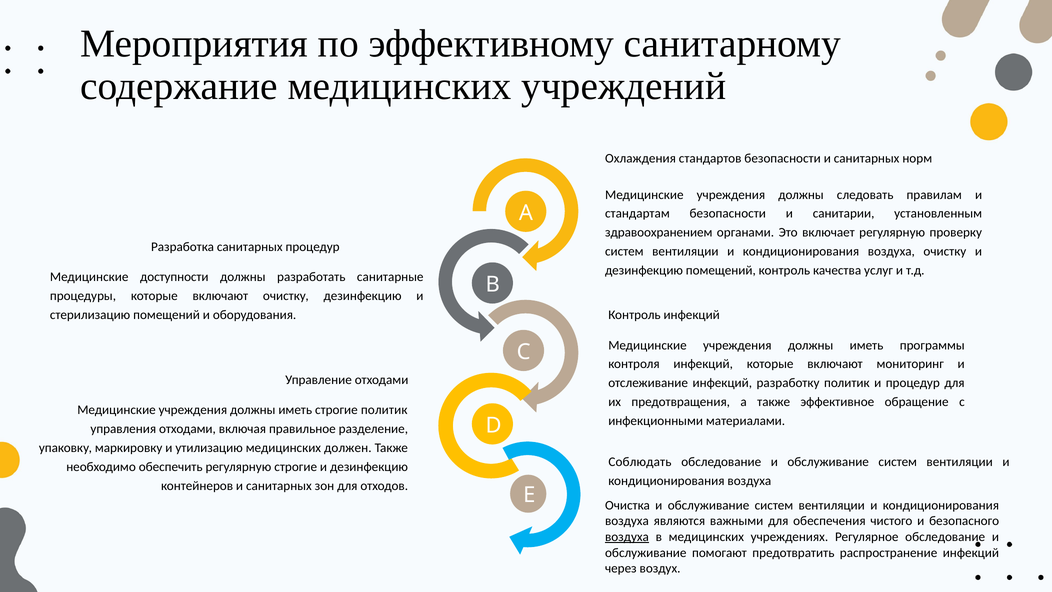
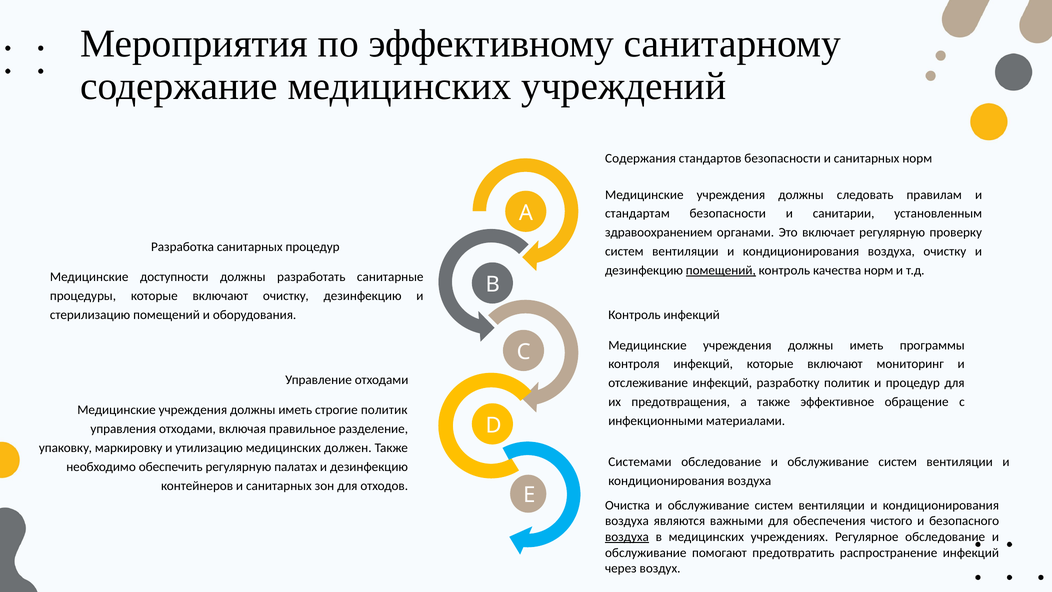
Охлаждения: Охлаждения -> Содержания (641, 158)
помещений underline: none -> present (721, 270)
качества услуг: услуг -> норм (879, 270)
Соблюдать: Соблюдать -> Системами (640, 462)
регулярную строгие: строгие -> палатах (296, 467)
